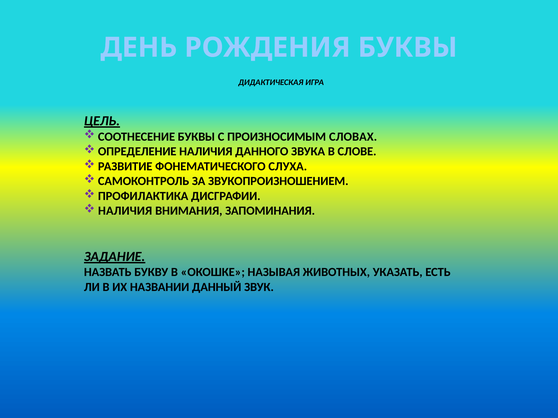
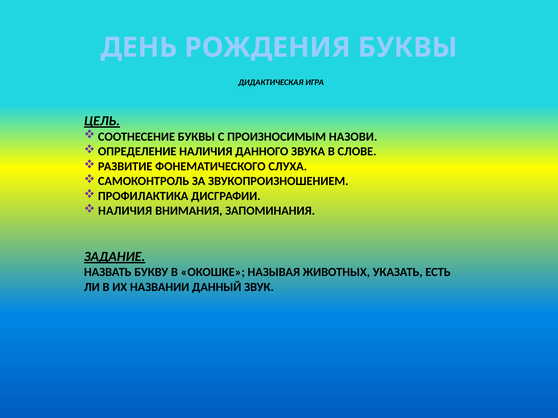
СЛОВАХ: СЛОВАХ -> НАЗОВИ (353, 137)
